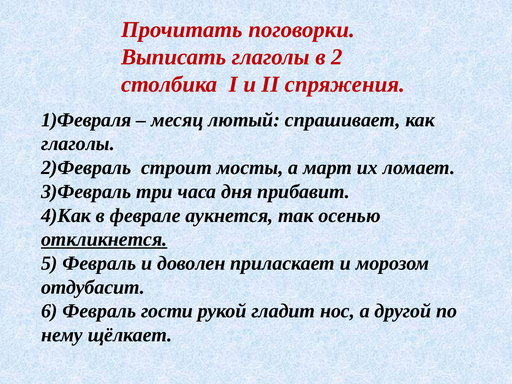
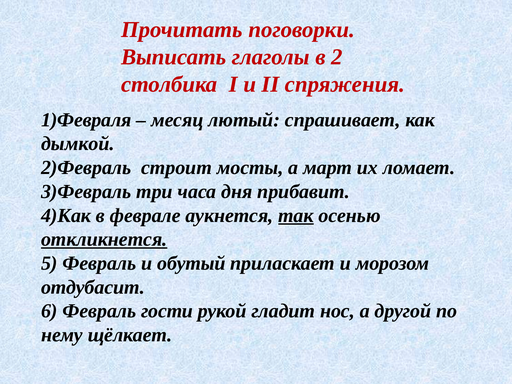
глаголы: глаголы -> дымкой (78, 144)
так underline: none -> present (296, 215)
доволен: доволен -> обутый (191, 263)
